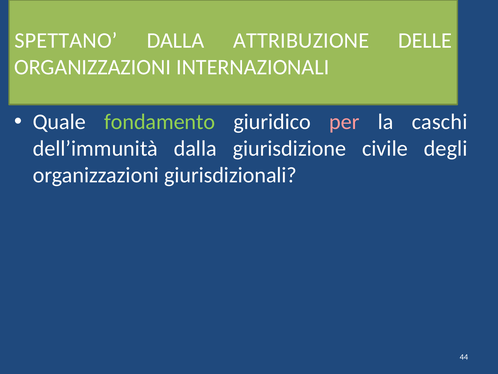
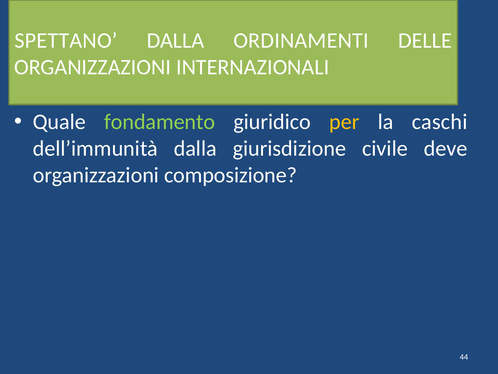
ATTRIBUZIONE: ATTRIBUZIONE -> ORDINAMENTI (301, 40)
per colour: pink -> yellow (344, 122)
degli: degli -> deve (446, 148)
giurisdizionali: giurisdizionali -> composizione (231, 175)
